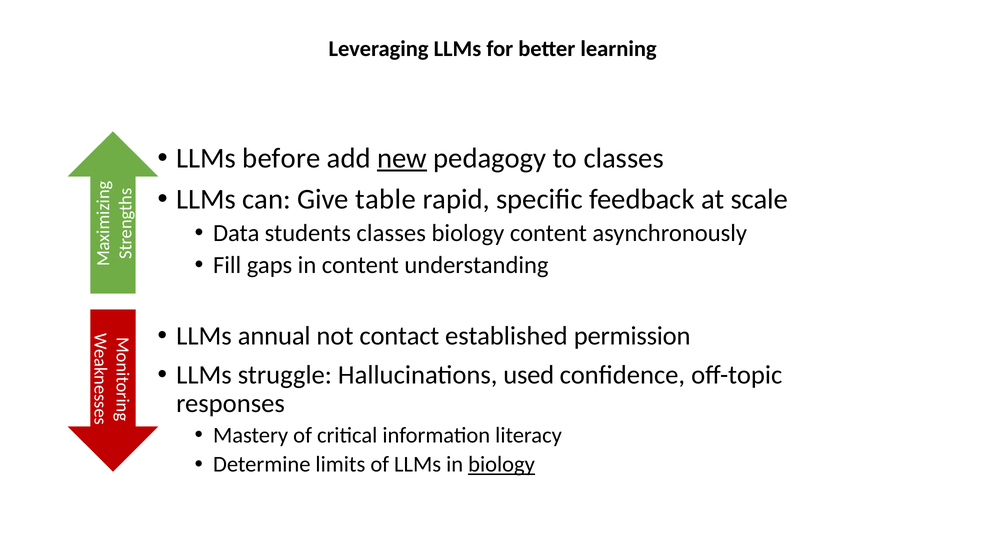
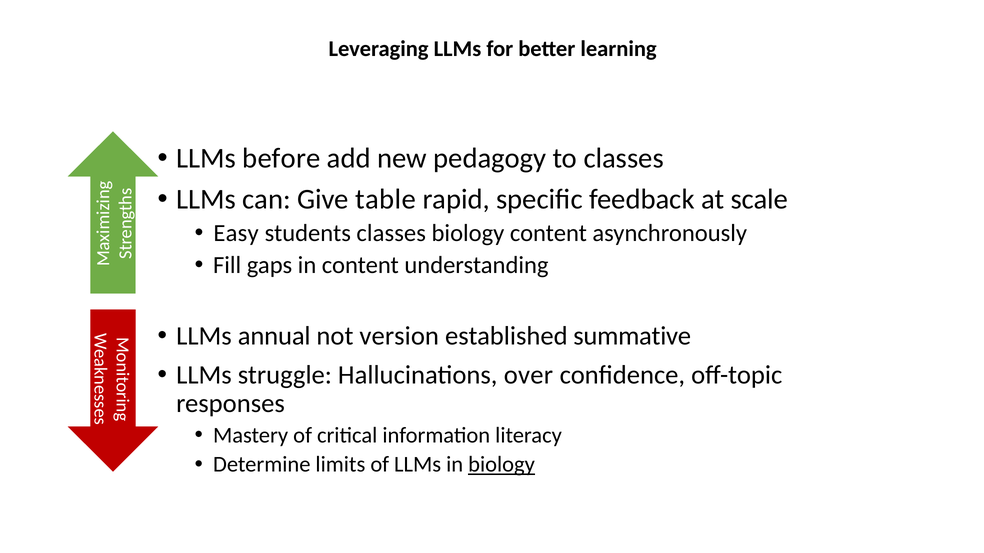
new underline: present -> none (402, 158)
Data: Data -> Easy (236, 233)
contact: contact -> version (399, 336)
permission: permission -> summative (632, 336)
used: used -> over (528, 375)
